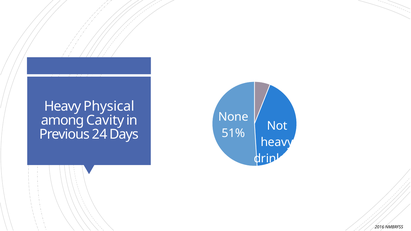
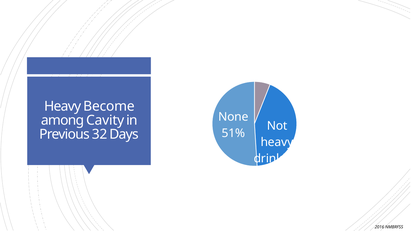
Physical: Physical -> Become (109, 106)
24: 24 -> 32 (100, 134)
